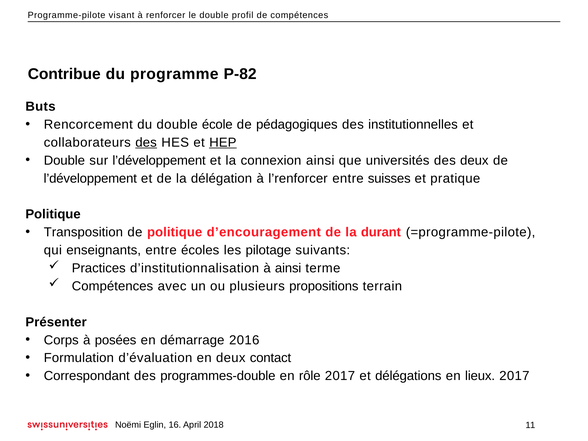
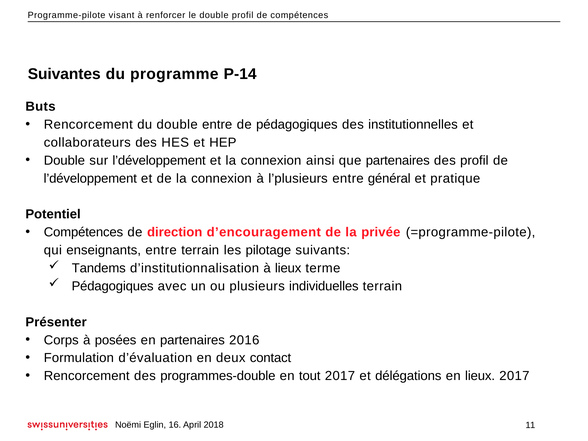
Contribue: Contribue -> Suivantes (64, 74)
P-82: P-82 -> P-14 (240, 74)
double école: école -> entre (217, 124)
des underline: present -> none (146, 142)
HEP underline: present -> none (223, 142)
que universités: universités -> partenaires (398, 160)
des deux: deux -> profil (474, 160)
de la délégation: délégation -> connexion (221, 178)
l’renforcer: l’renforcer -> l’plusieurs (298, 178)
suisses: suisses -> général (389, 178)
Politique: Politique -> Potentiel (53, 214)
Transposition: Transposition -> Compétences (83, 232)
de politique: politique -> direction (175, 232)
durant: durant -> privée (381, 232)
entre écoles: écoles -> terrain (200, 250)
Practices: Practices -> Tandems (99, 268)
à ainsi: ainsi -> lieux (288, 268)
Compétences: Compétences -> Pédagogiques (113, 286)
propositions: propositions -> individuelles (324, 286)
en démarrage: démarrage -> partenaires (192, 340)
Correspondant: Correspondant -> Rencorcement (87, 376)
rôle: rôle -> tout (310, 376)
